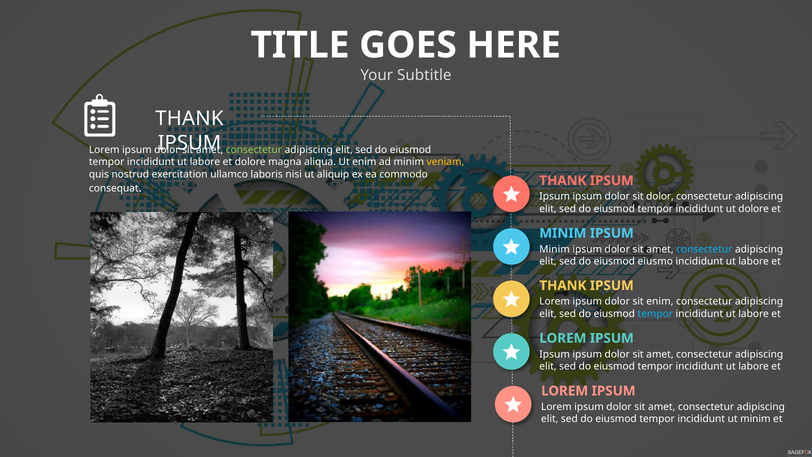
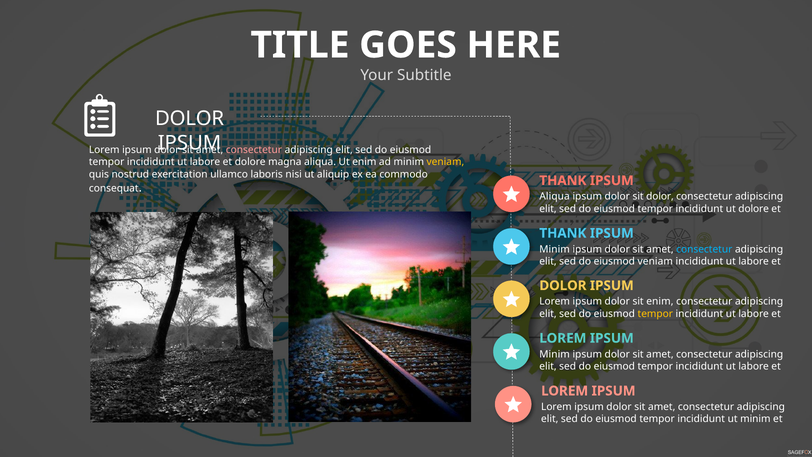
THANK: THANK -> DOLOR (190, 118)
consectetur colour: light green -> pink (254, 150)
Ipsum: Ipsum -> Aliqua (555, 197)
MINIM: MINIM -> THANK (563, 233)
eiusmod eiusmo: eiusmo -> veniam (655, 261)
THANK: THANK -> DOLOR (563, 285)
tempor colour: light blue -> yellow (655, 314)
Ipsum: Ipsum -> Minim (555, 354)
